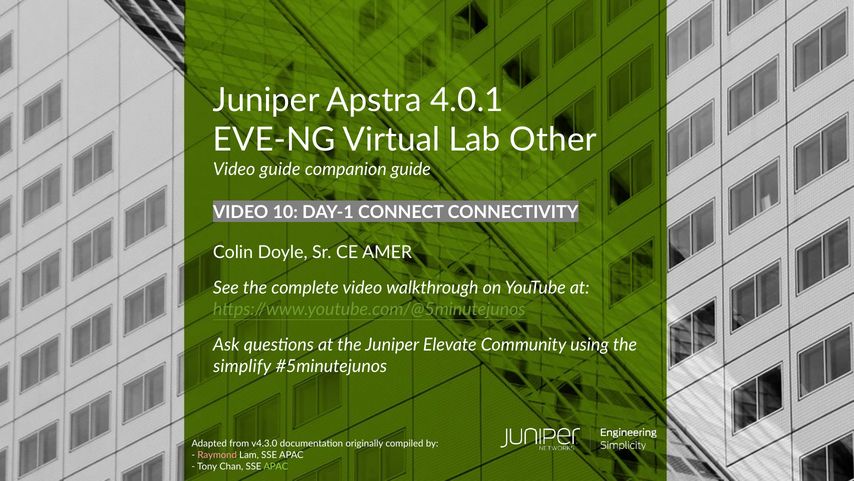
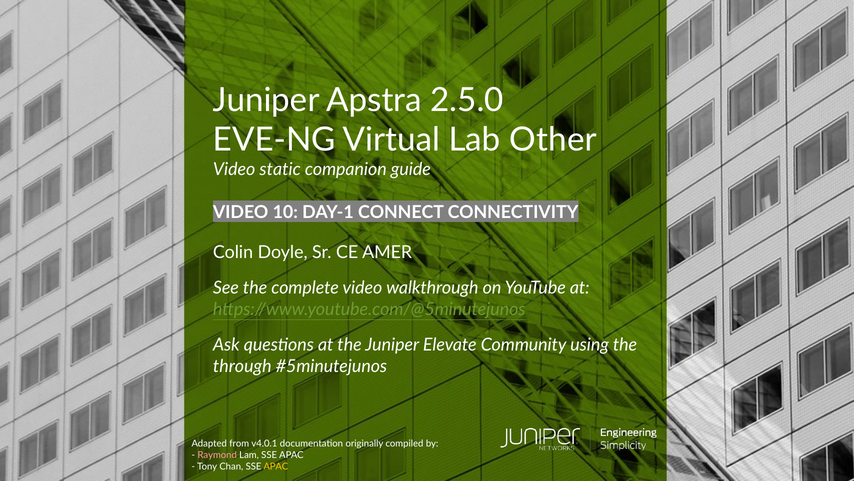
4.0.1: 4.0.1 -> 2.5.0 (467, 100)
Video guide: guide -> static (280, 169)
simplify: simplify -> through (242, 366)
v4.3.0: v4.3.0 -> v4.0.1 (264, 443)
APAC colour: light green -> yellow (276, 466)
